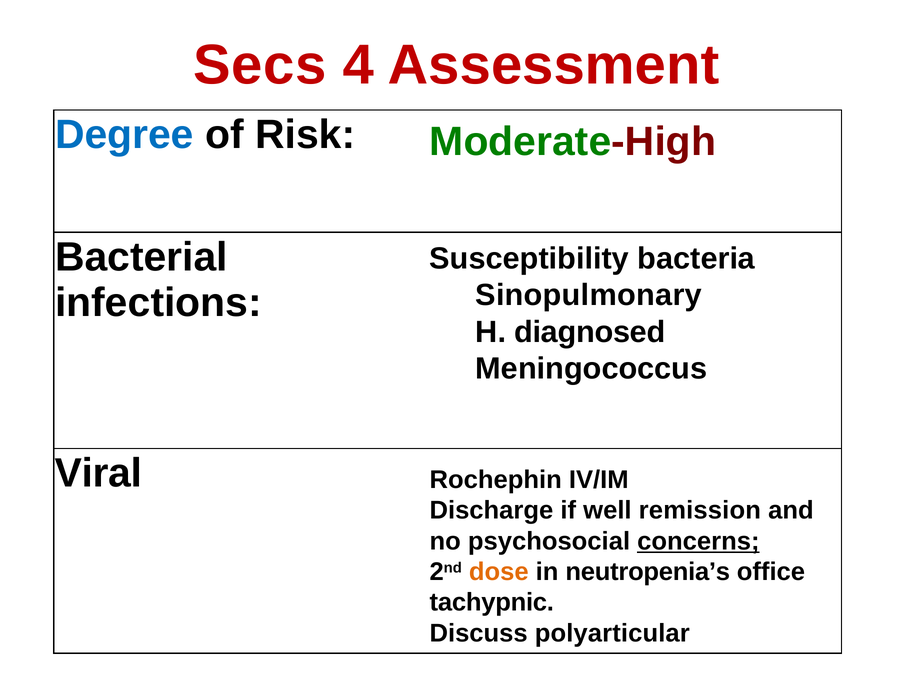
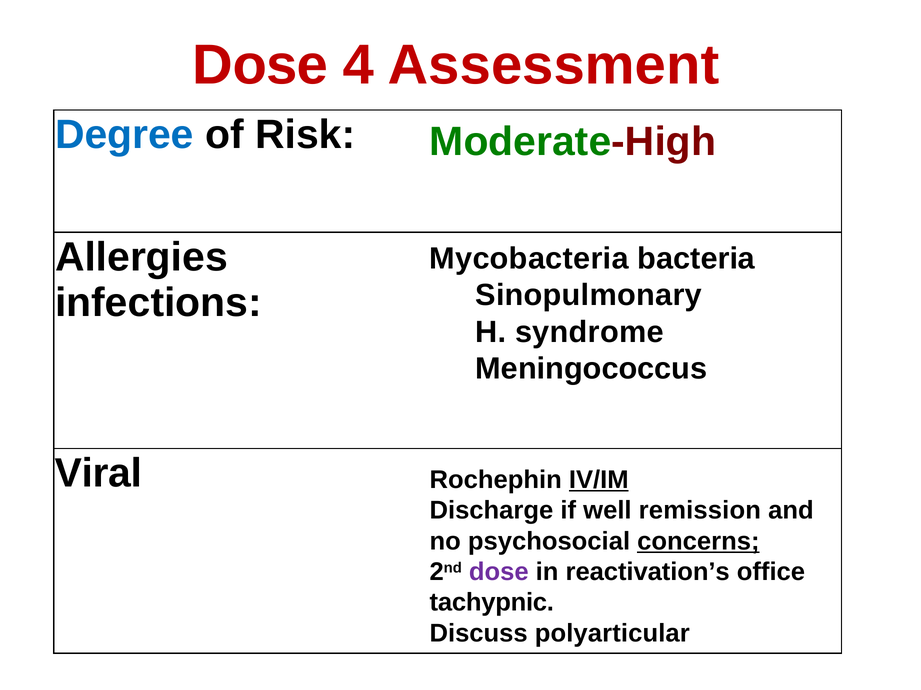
Secs: Secs -> Dose (260, 65)
Bacterial: Bacterial -> Allergies (141, 257)
Susceptibility: Susceptibility -> Mycobacteria (529, 259)
diagnosed: diagnosed -> syndrome (589, 332)
IV/IM underline: none -> present (599, 480)
dose colour: orange -> purple (499, 572)
neutropenia’s: neutropenia’s -> reactivation’s (648, 572)
